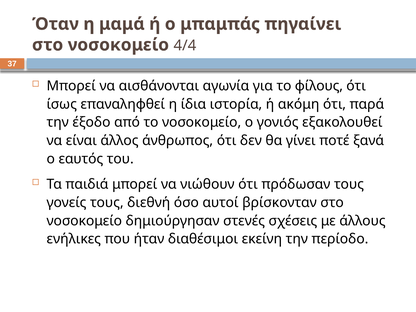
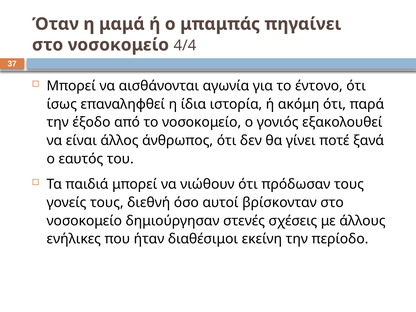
φίλους: φίλους -> έντονο (319, 86)
